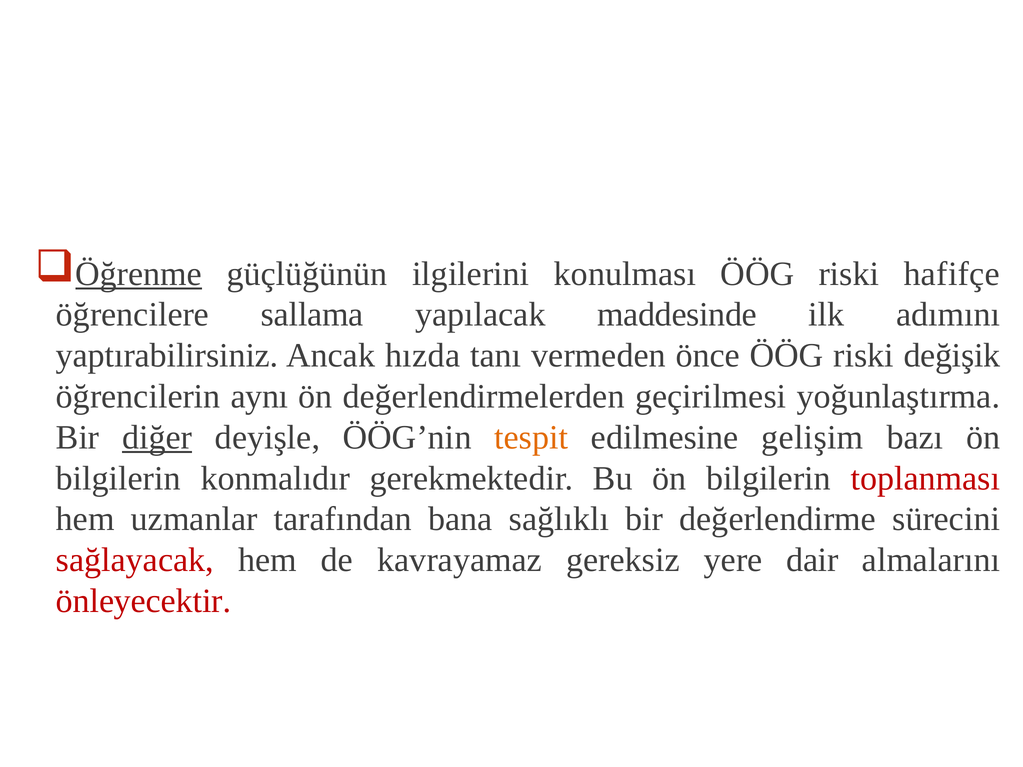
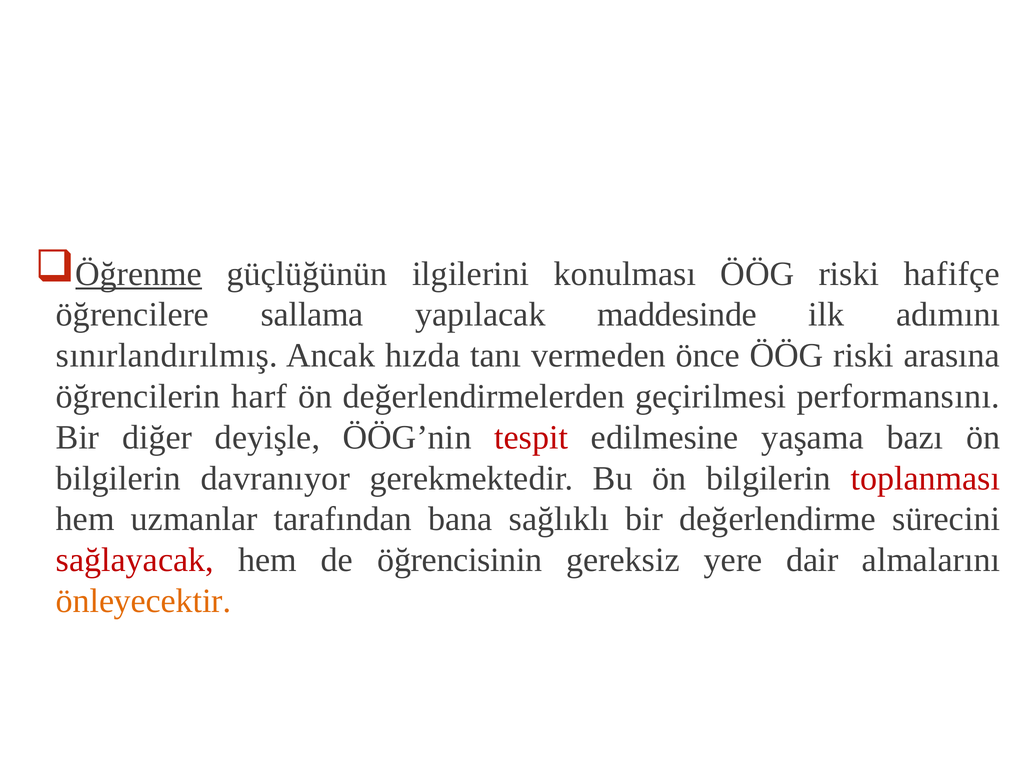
yaptırabilirsiniz: yaptırabilirsiniz -> sınırlandırılmış (167, 356)
değişik: değişik -> arasına (952, 356)
aynı: aynı -> harf (259, 397)
yoğunlaştırma: yoğunlaştırma -> performansını (898, 397)
diğer underline: present -> none (157, 438)
tespit colour: orange -> red (531, 438)
gelişim: gelişim -> yaşama (813, 438)
konmalıdır: konmalıdır -> davranıyor (275, 478)
kavrayamaz: kavrayamaz -> öğrencisinin (460, 560)
önleyecektir colour: red -> orange (143, 601)
